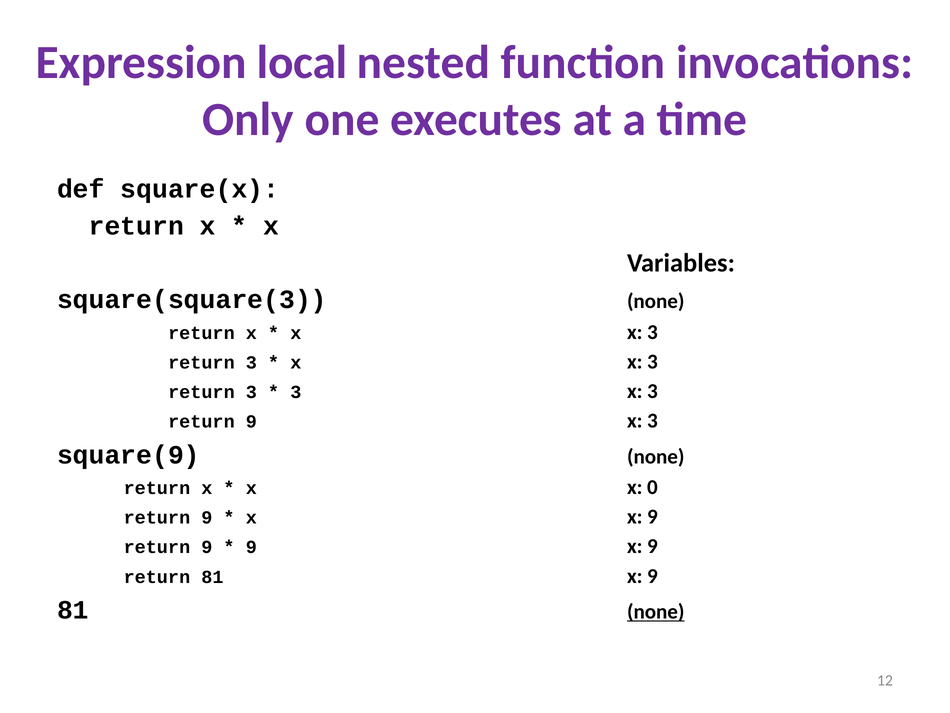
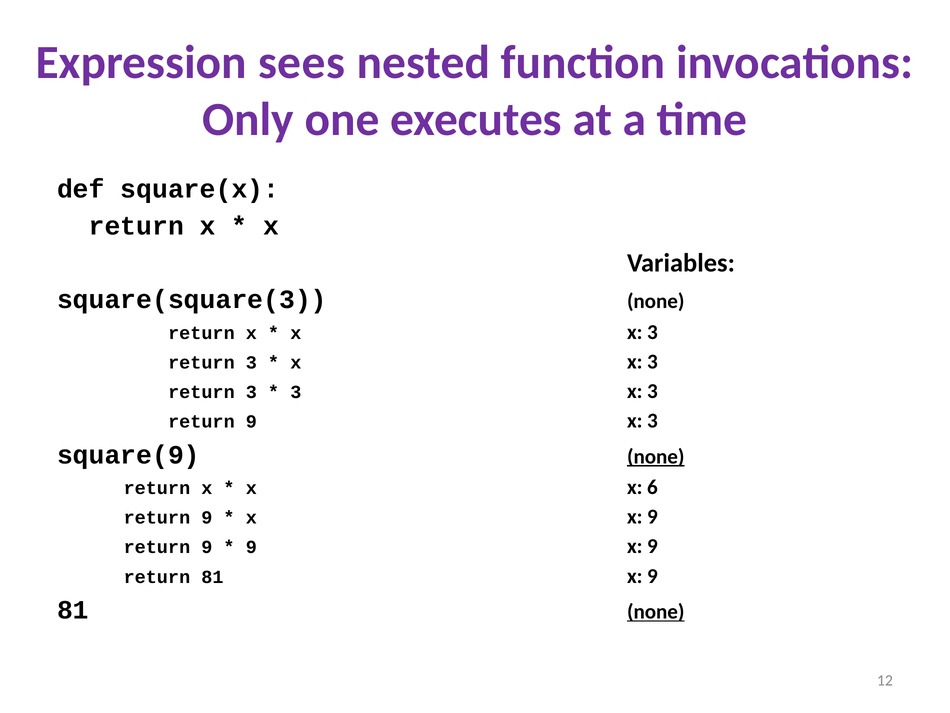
local: local -> sees (302, 63)
none underline: none -> present (656, 456)
0: 0 -> 6 (652, 487)
